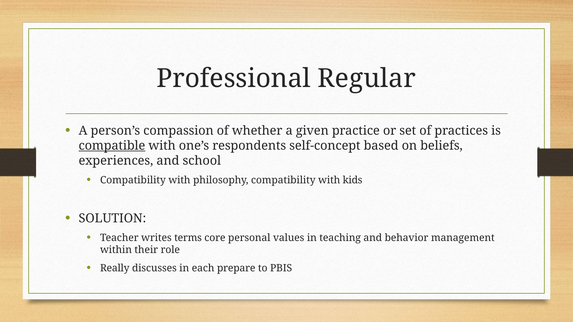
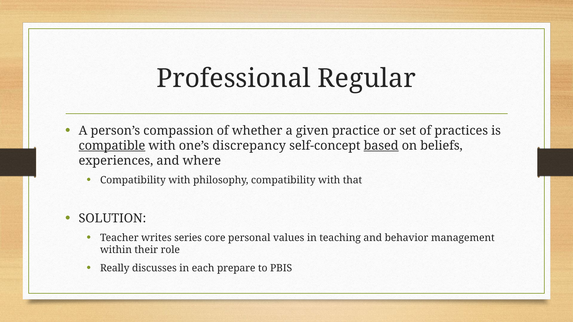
respondents: respondents -> discrepancy (249, 146)
based underline: none -> present (381, 146)
school: school -> where (202, 161)
kids: kids -> that (352, 180)
terms: terms -> series (188, 238)
